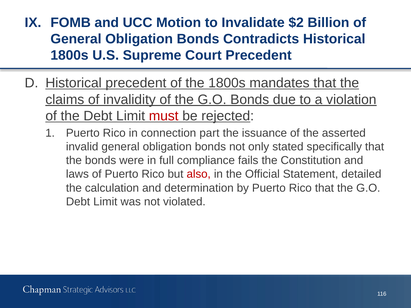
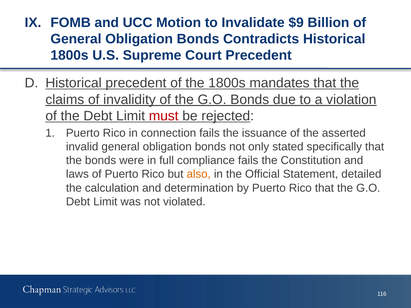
$2: $2 -> $9 (296, 23)
connection part: part -> fails (209, 133)
also colour: red -> orange (199, 174)
